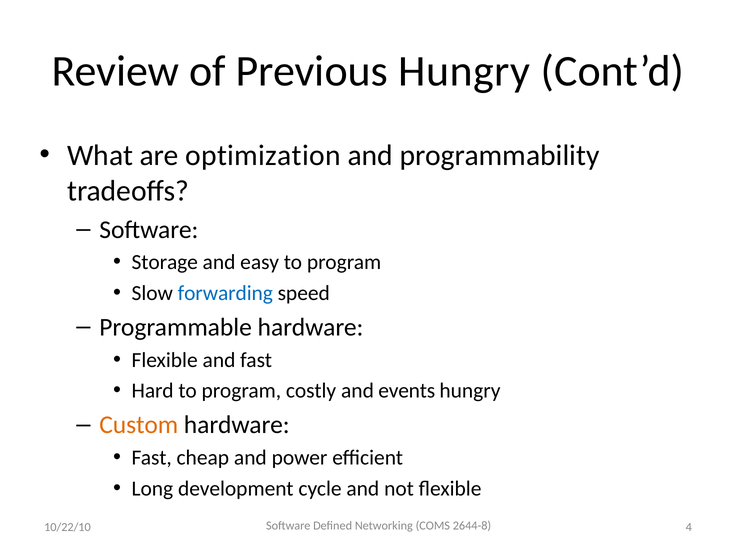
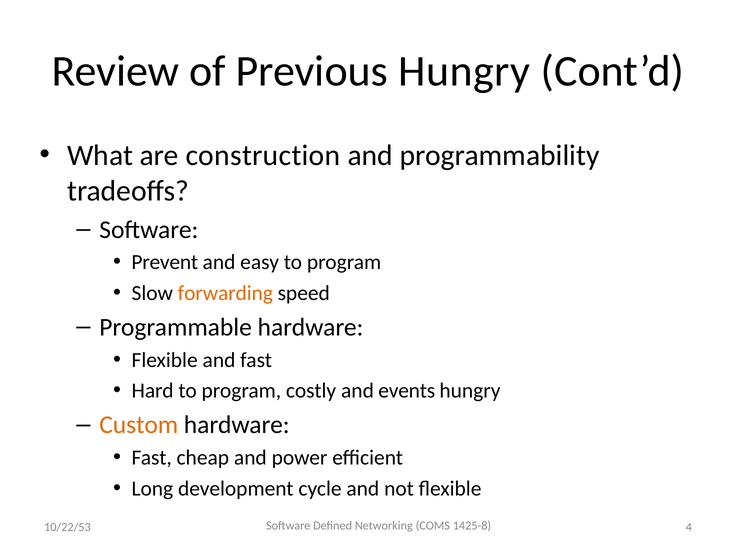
optimization: optimization -> construction (263, 155)
Storage: Storage -> Prevent (165, 262)
forwarding colour: blue -> orange (225, 293)
2644-8: 2644-8 -> 1425-8 (472, 526)
10/22/10: 10/22/10 -> 10/22/53 (67, 527)
